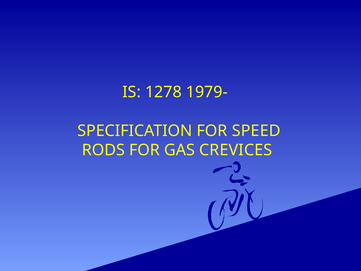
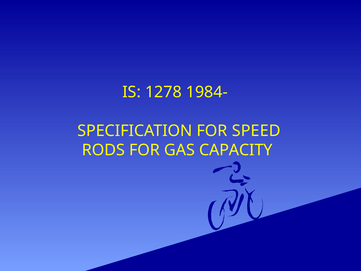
1979-: 1979- -> 1984- (207, 92)
CREVICES: CREVICES -> CAPACITY (236, 150)
